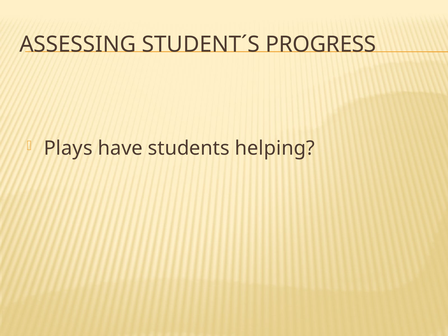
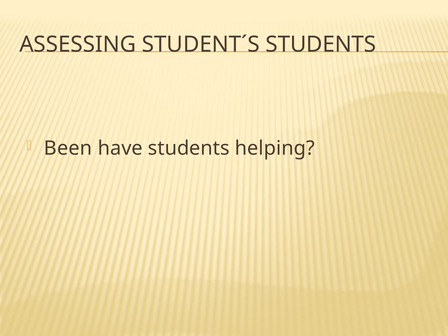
STUDENT´S PROGRESS: PROGRESS -> STUDENTS (321, 44)
Plays: Plays -> Been (68, 148)
